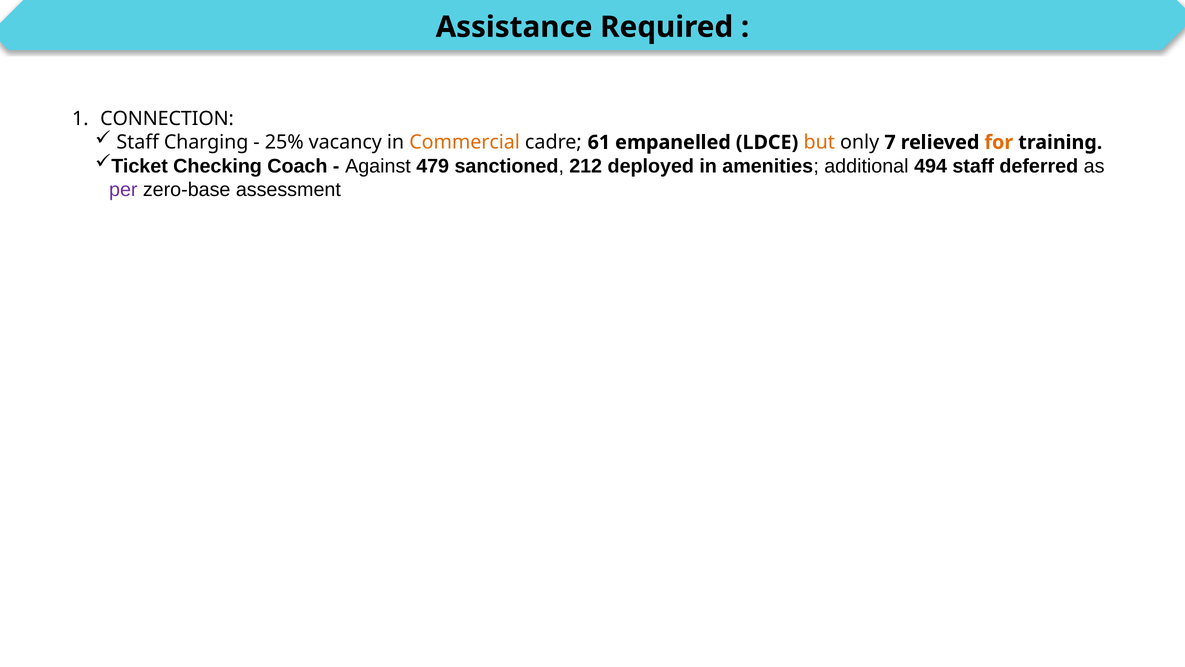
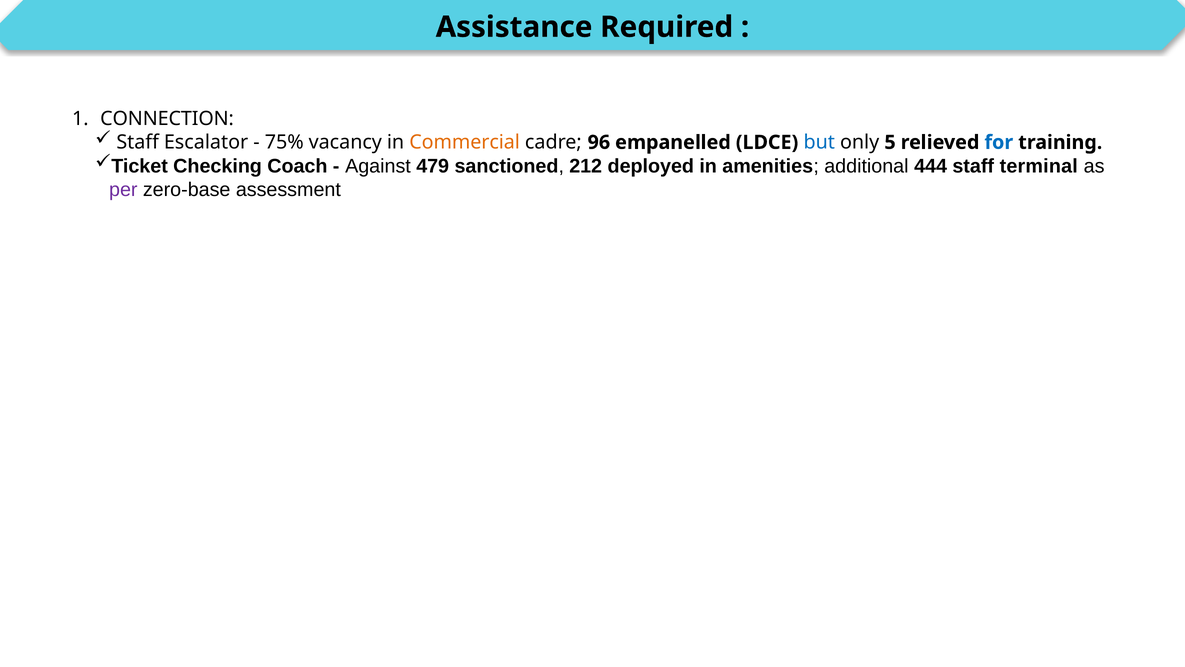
Charging: Charging -> Escalator (206, 142)
25%: 25% -> 75% (284, 142)
61: 61 -> 96 (599, 142)
but colour: orange -> blue (819, 142)
7: 7 -> 5 (890, 142)
for colour: orange -> blue (999, 142)
494: 494 -> 444 (931, 166)
deferred: deferred -> terminal (1039, 166)
